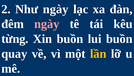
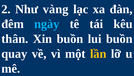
Như ngày: ngày -> vàng (56, 9)
ngày colour: pink -> light blue (47, 24)
từng: từng -> thân (15, 39)
